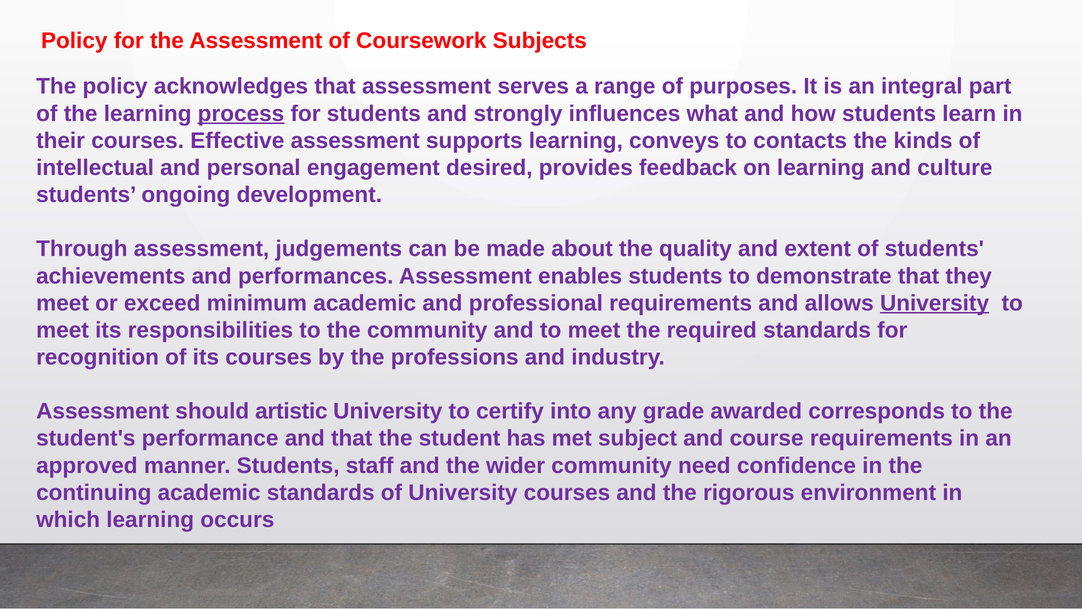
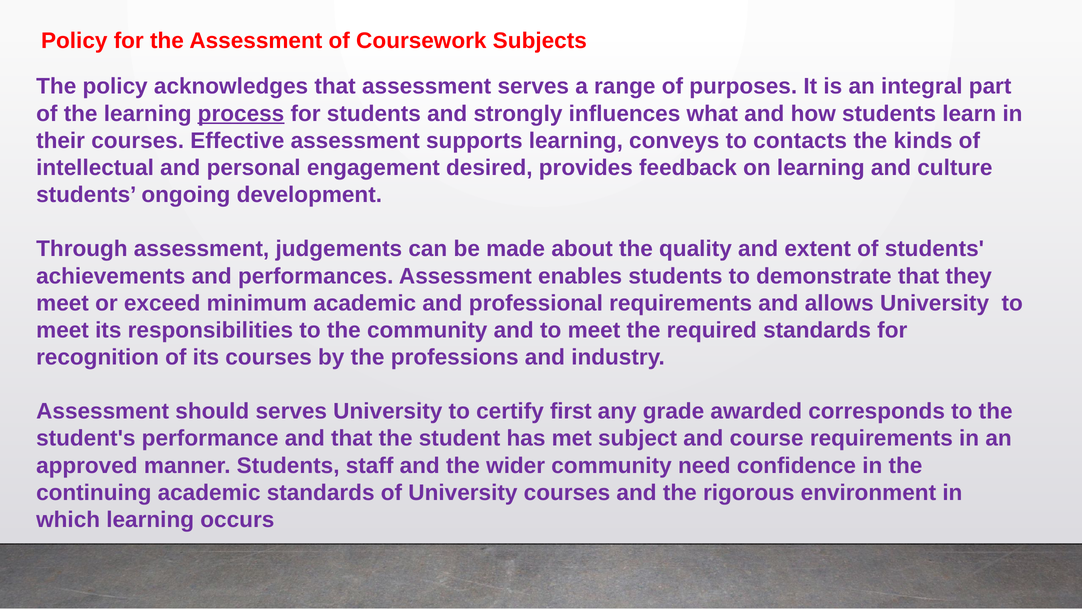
University underline: present -> none (935, 303)
should artistic: artistic -> serves (291, 411)
into: into -> first (571, 411)
